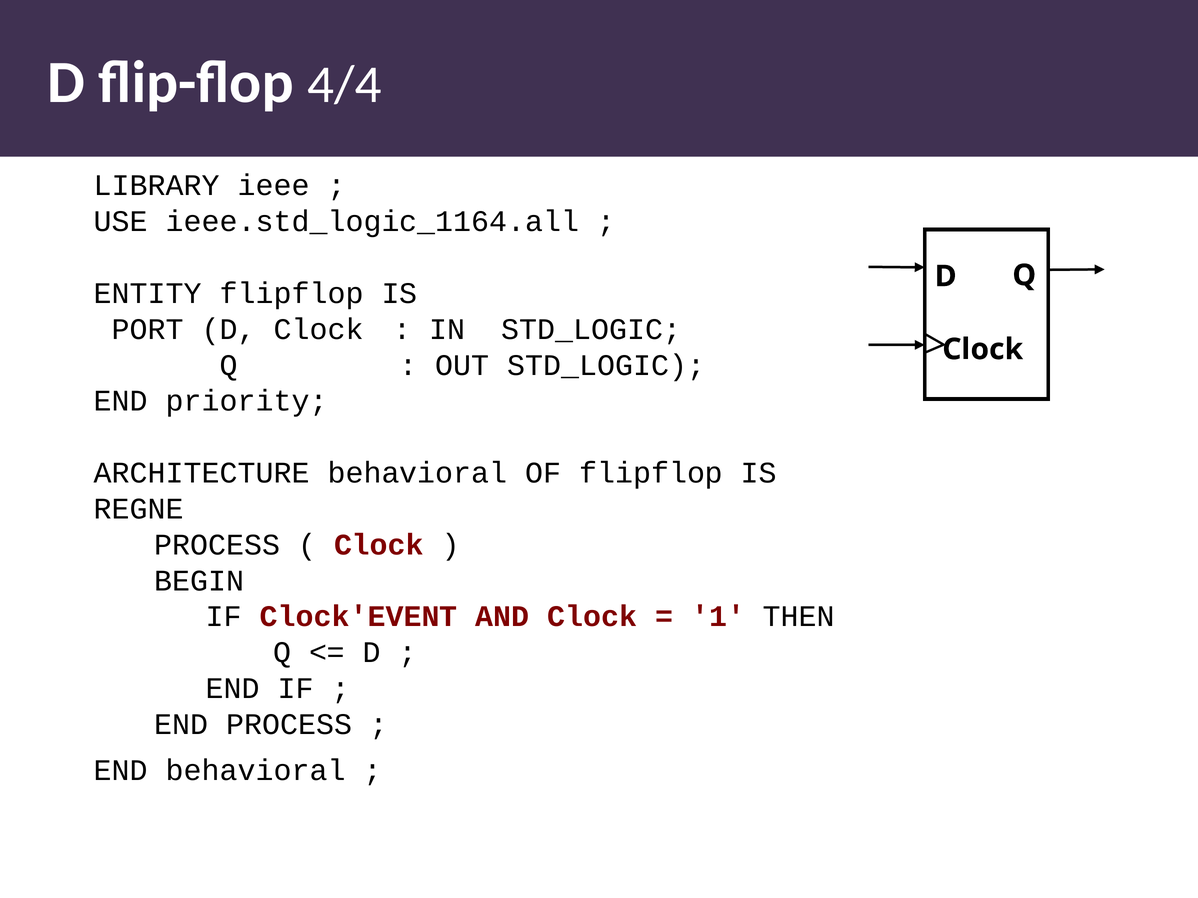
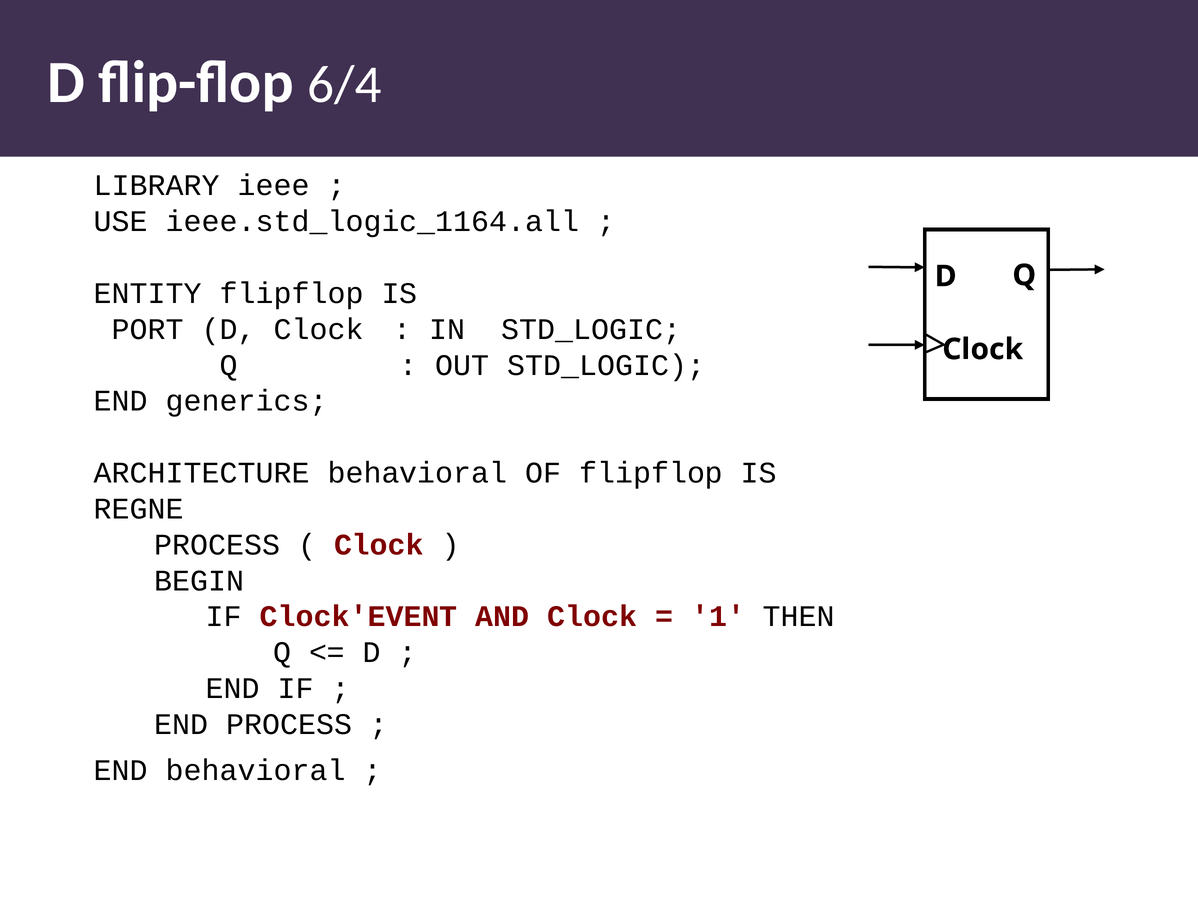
4/4: 4/4 -> 6/4 (345, 85)
priority: priority -> generics (247, 401)
